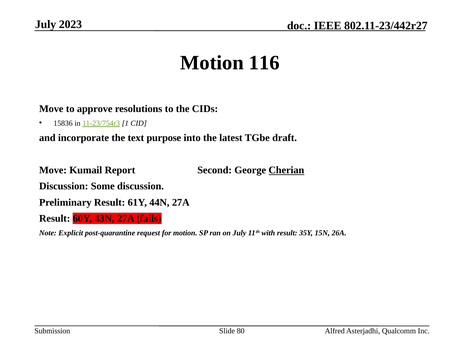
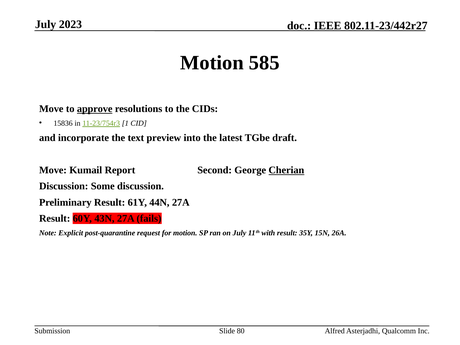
116: 116 -> 585 (264, 63)
approve underline: none -> present (95, 109)
purpose: purpose -> preview (164, 138)
